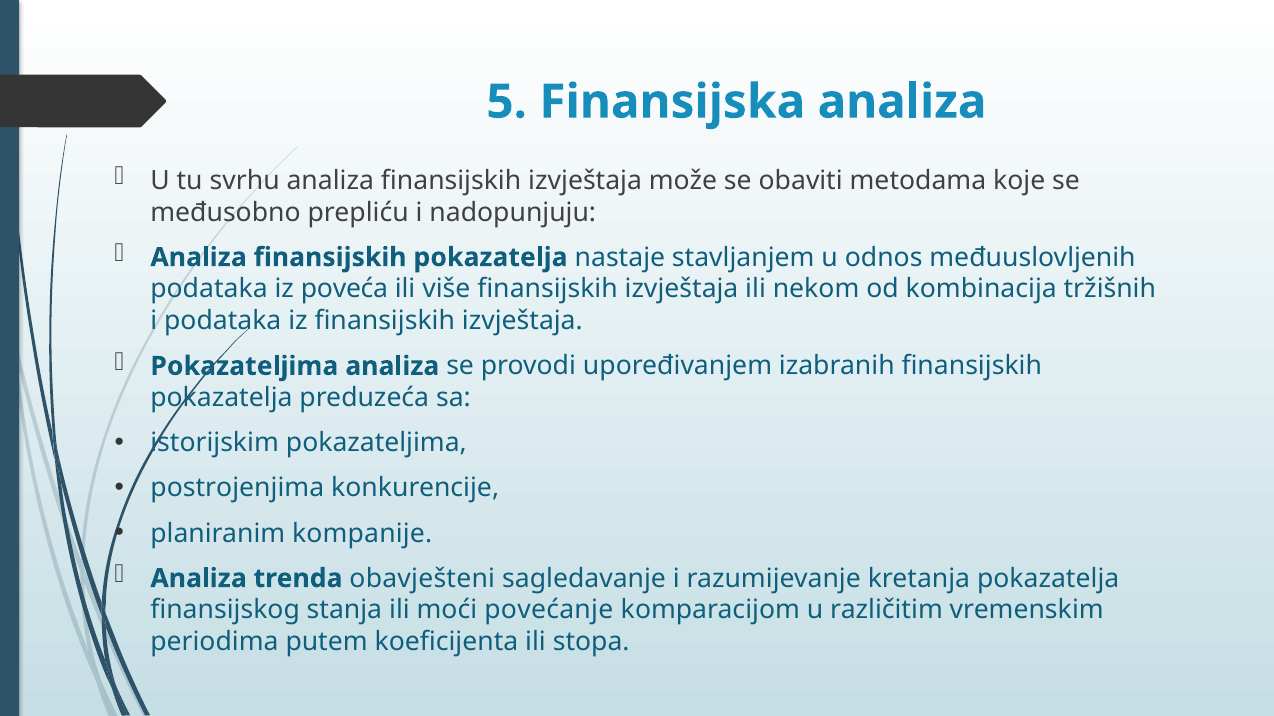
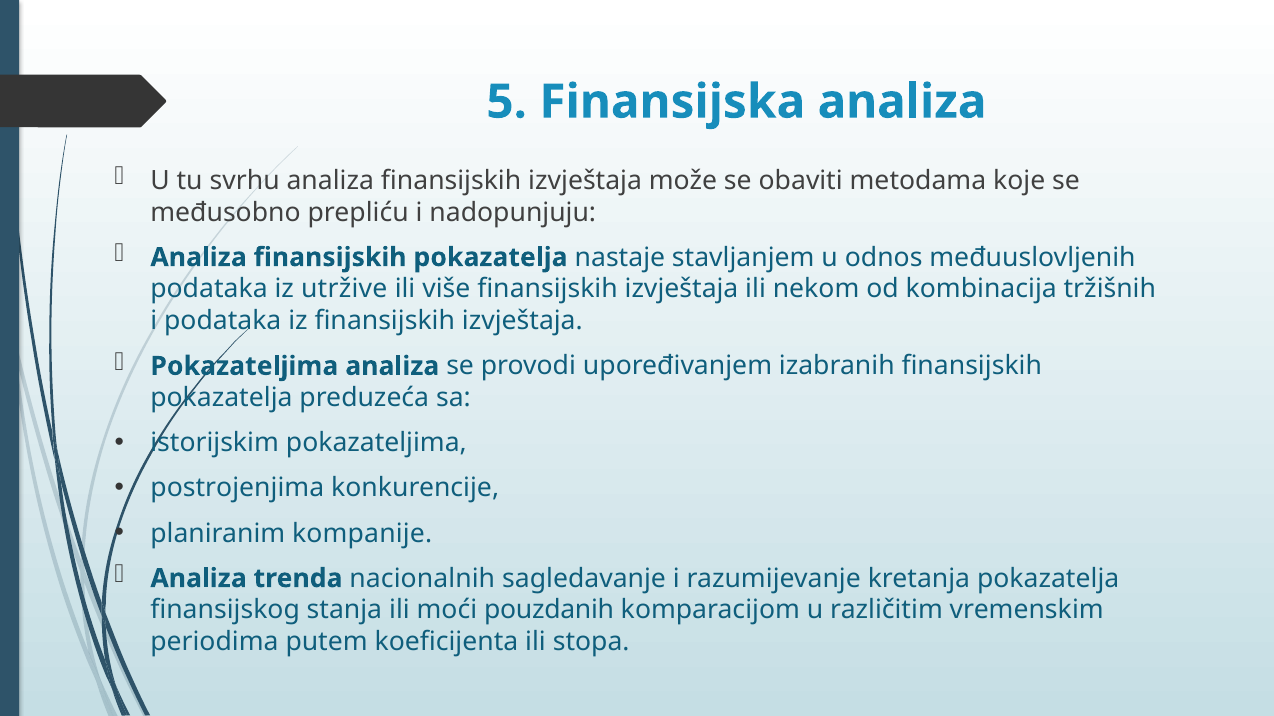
poveća: poveća -> utržive (344, 289)
obavješteni: obavješteni -> nacionalnih (422, 579)
povećanje: povećanje -> pouzdanih (549, 611)
